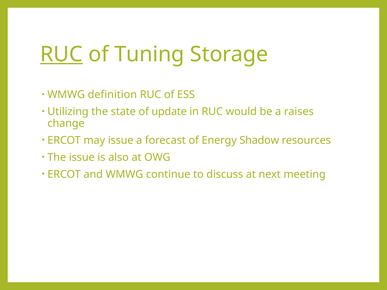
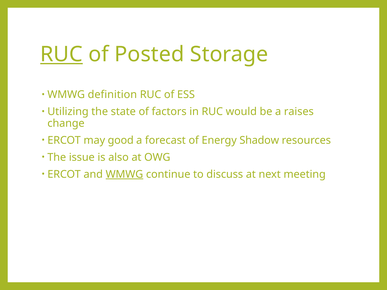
Tuning: Tuning -> Posted (149, 54)
update: update -> factors (169, 112)
may issue: issue -> good (121, 140)
WMWG underline: none -> present (124, 174)
